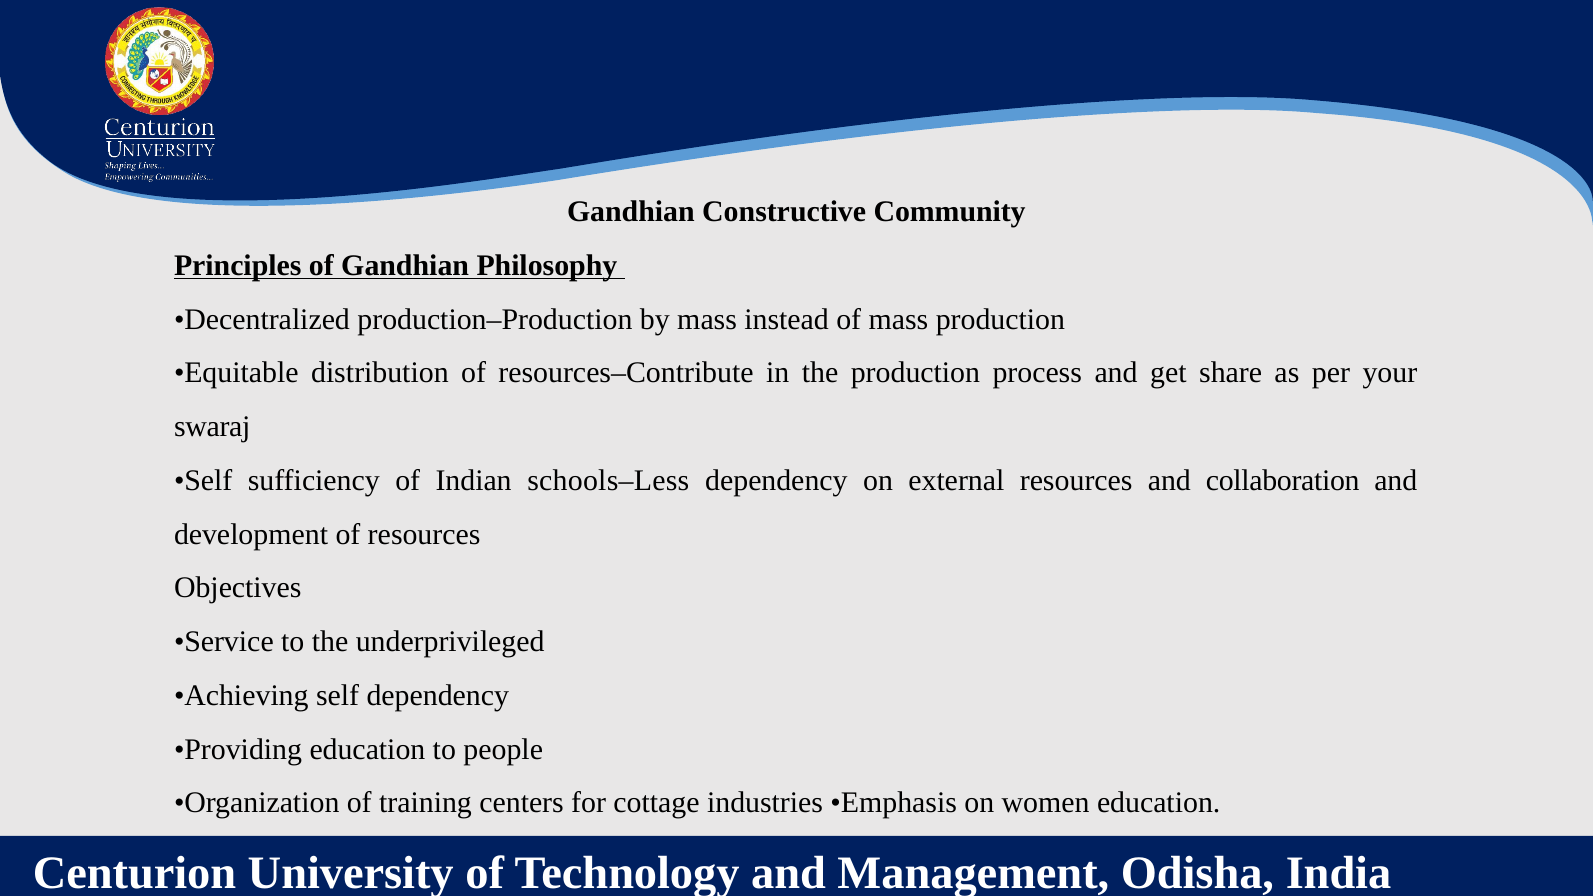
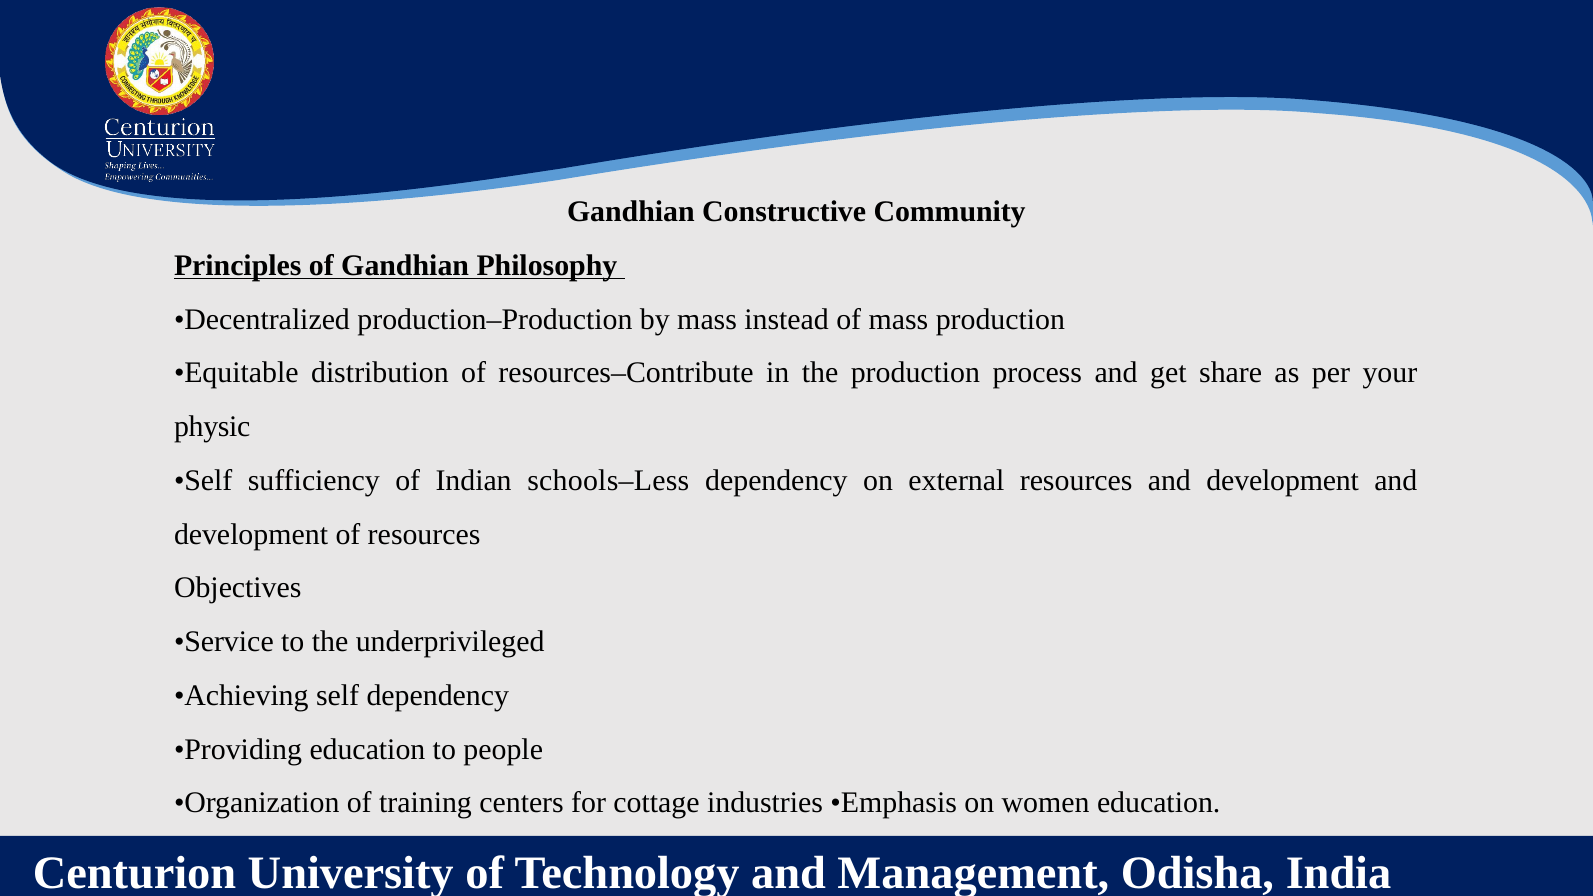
swaraj: swaraj -> physic (212, 427)
resources and collaboration: collaboration -> development (1283, 481)
